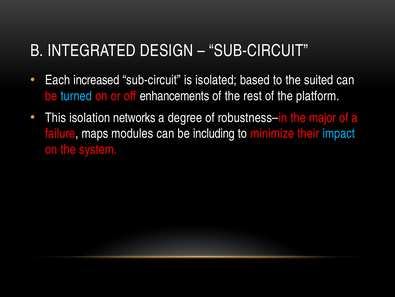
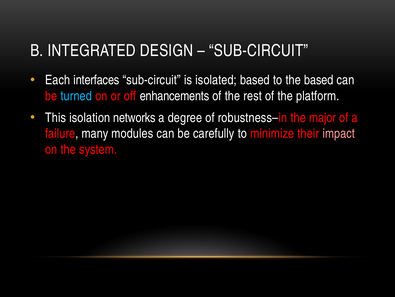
increased: increased -> interfaces (96, 80)
the suited: suited -> based (319, 80)
maps: maps -> many (95, 133)
including: including -> carefully (214, 133)
impact colour: light blue -> pink (339, 133)
